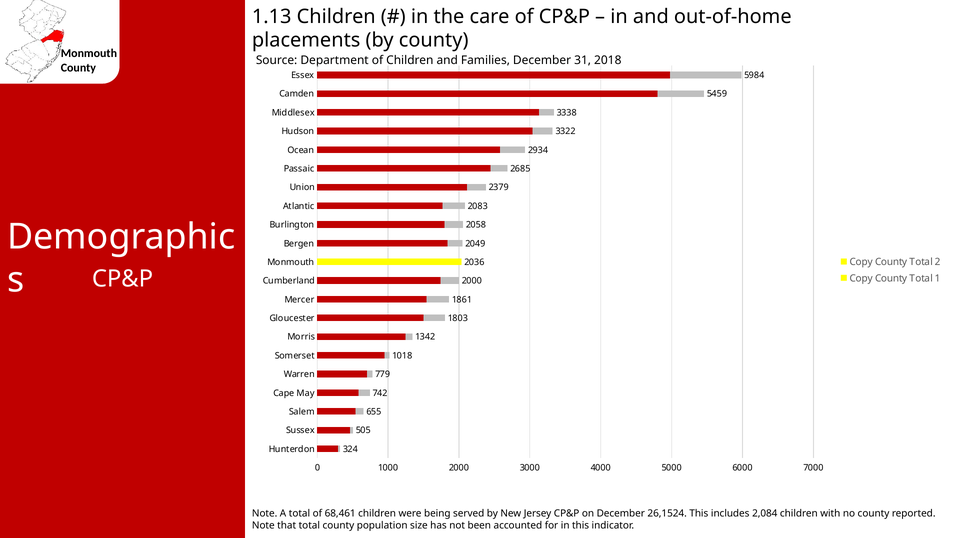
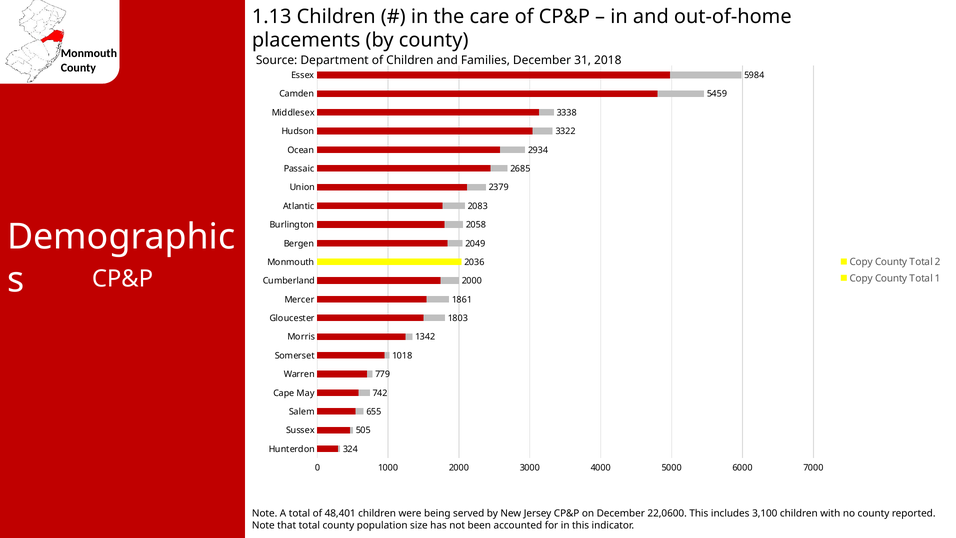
68,461: 68,461 -> 48,401 (340, 513)
26,1524: 26,1524 -> 22,0600 (667, 513)
2,084: 2,084 -> 3,100 (765, 513)
